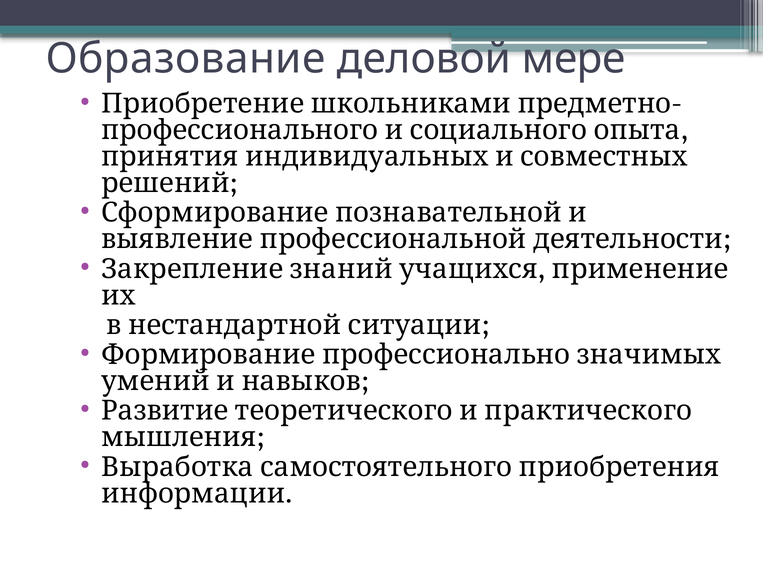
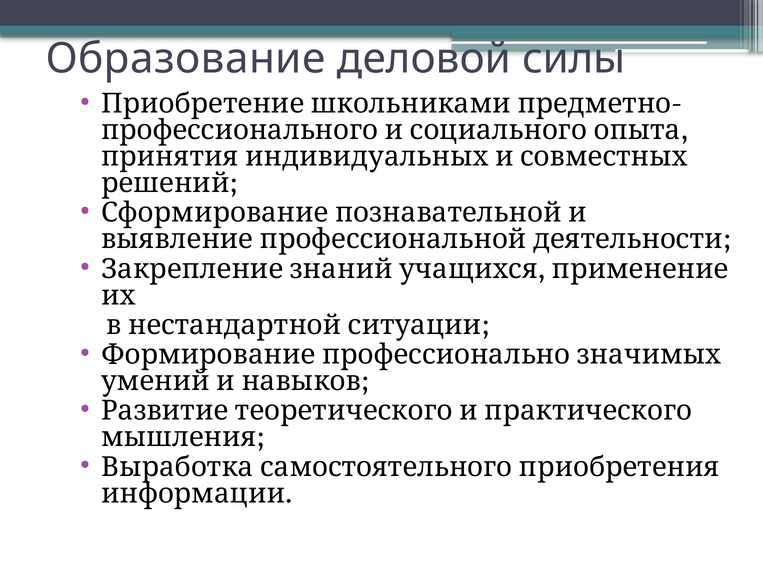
мере: мере -> силы (574, 58)
